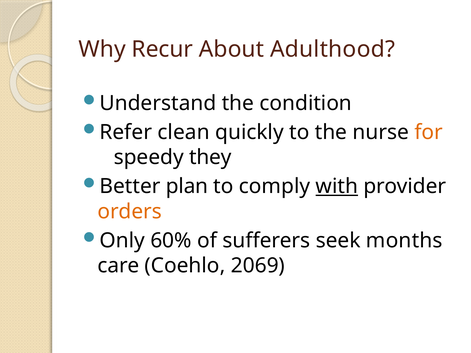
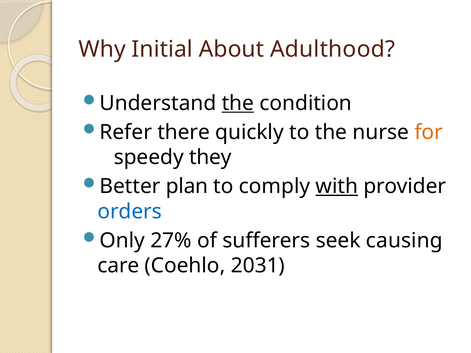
Recur: Recur -> Initial (162, 49)
the underline: none -> present (238, 103)
clean: clean -> there (184, 132)
orders colour: orange -> blue (130, 212)
60%: 60% -> 27% (171, 241)
months: months -> causing (404, 241)
2069: 2069 -> 2031 (258, 266)
